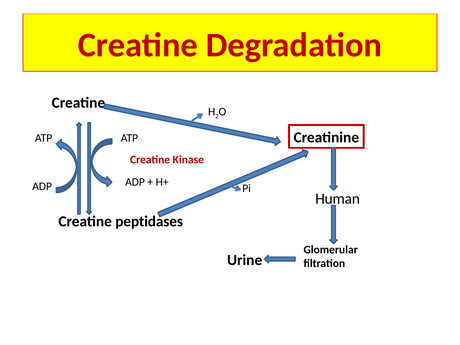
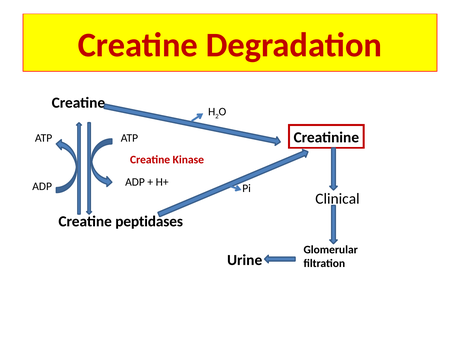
Human: Human -> Clinical (337, 199)
